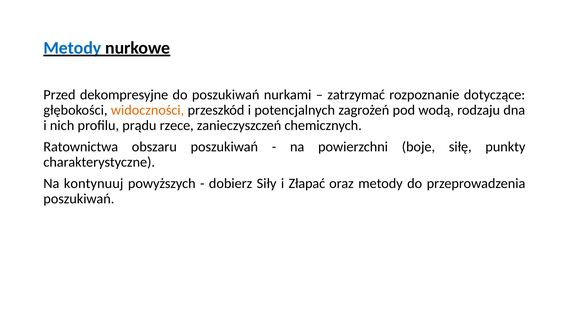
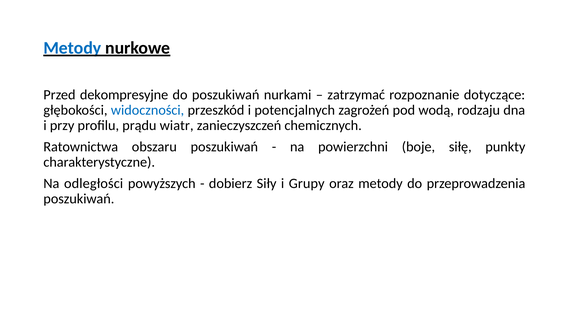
widoczności colour: orange -> blue (148, 110)
nich: nich -> przy (62, 126)
rzece: rzece -> wiatr (177, 126)
kontynuuj: kontynuuj -> odległości (94, 184)
Złapać: Złapać -> Grupy (307, 184)
